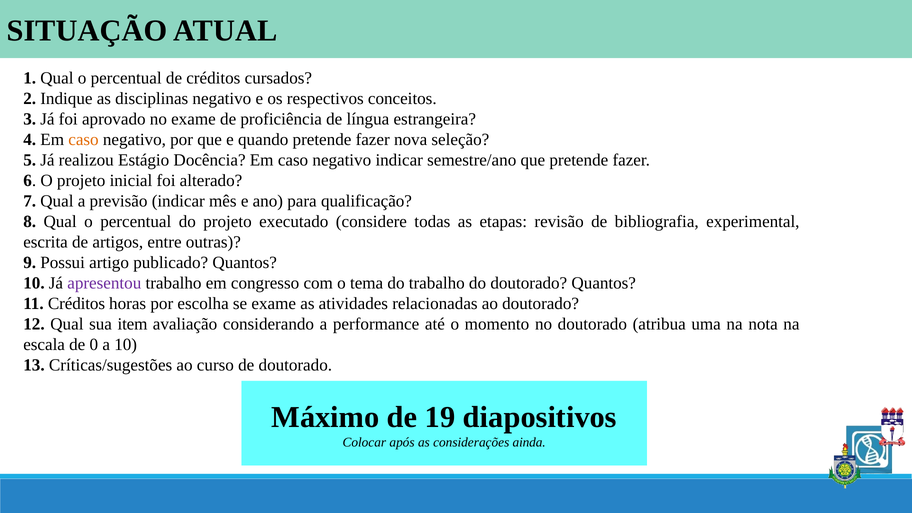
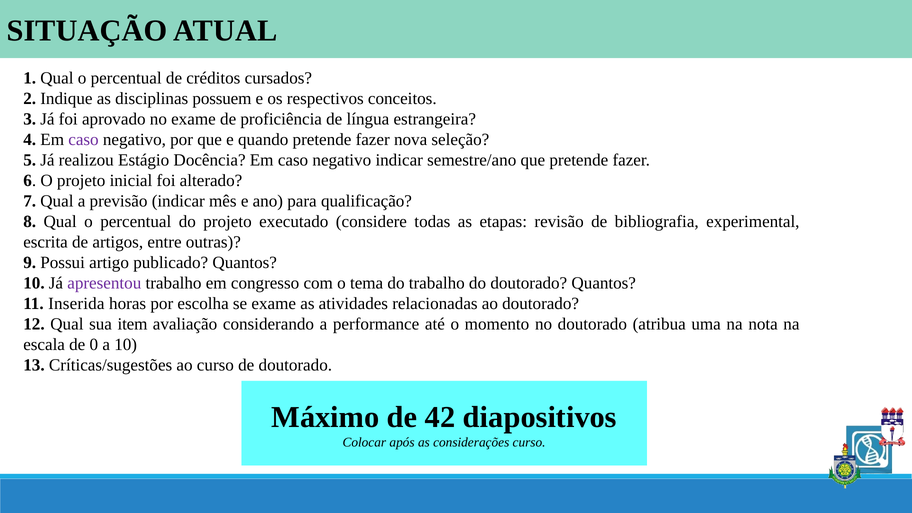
disciplinas negativo: negativo -> possuem (222, 98)
caso colour: orange -> purple (83, 140)
11 Créditos: Créditos -> Inserida (76, 304)
19: 19 -> 42 (440, 417)
considerações ainda: ainda -> curso (529, 442)
